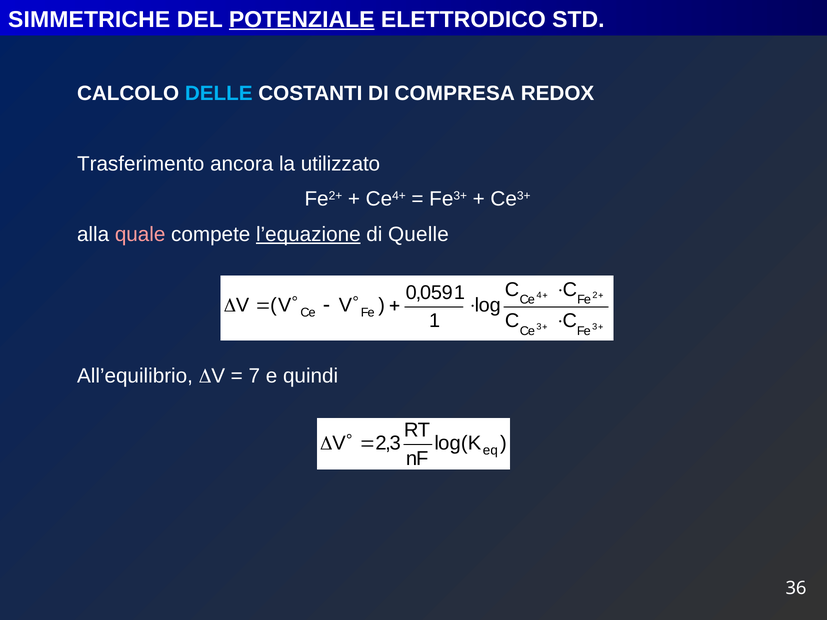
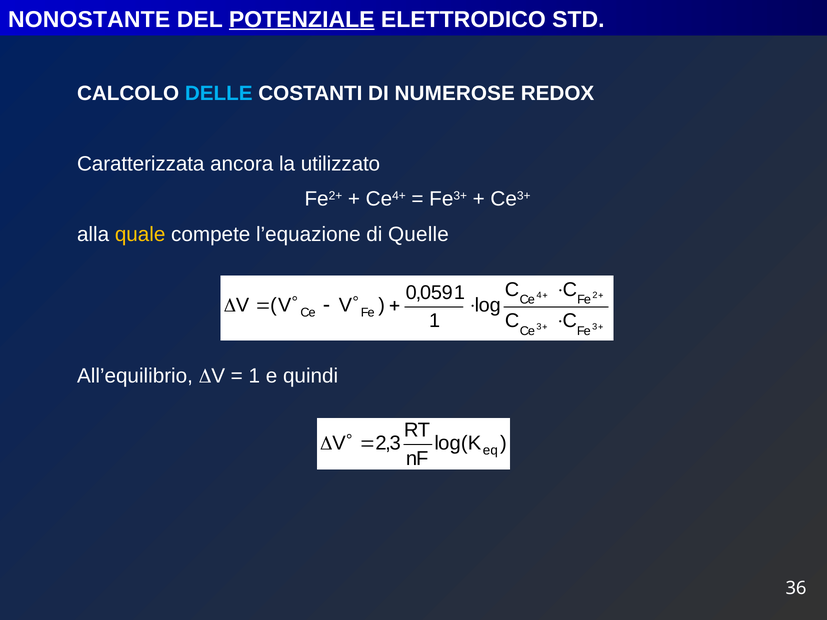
SIMMETRICHE: SIMMETRICHE -> NONOSTANTE (89, 19)
COMPRESA: COMPRESA -> NUMEROSE (455, 94)
Trasferimento: Trasferimento -> Caratterizzata (141, 164)
quale colour: pink -> yellow (140, 234)
l’equazione underline: present -> none (308, 234)
7: 7 -> 1 (254, 376)
